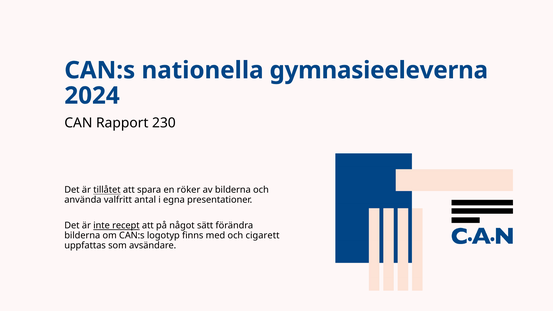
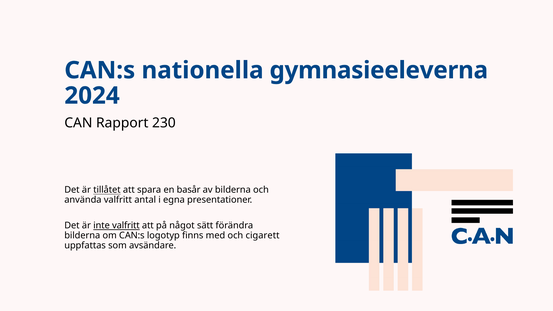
röker: röker -> basår (189, 190)
inte recept: recept -> valfritt (126, 226)
